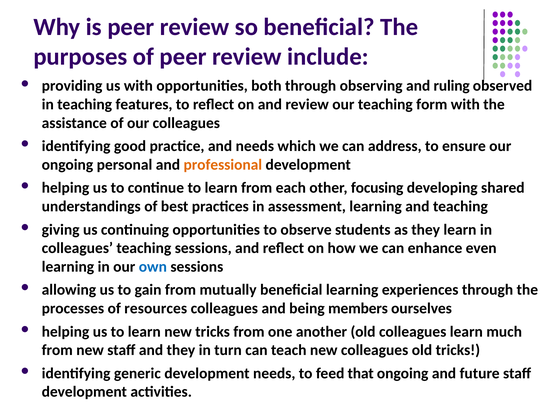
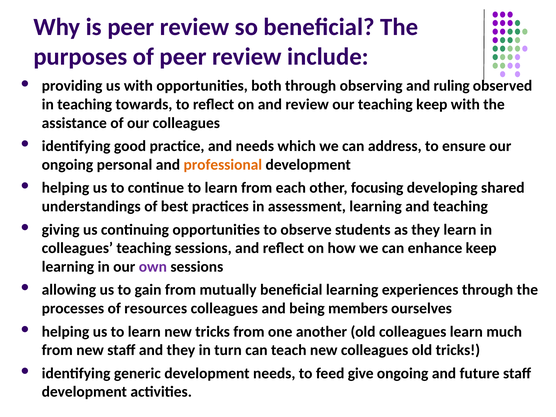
features: features -> towards (144, 104)
teaching form: form -> keep (432, 104)
enhance even: even -> keep (481, 248)
own colour: blue -> purple (153, 267)
that: that -> give (361, 373)
